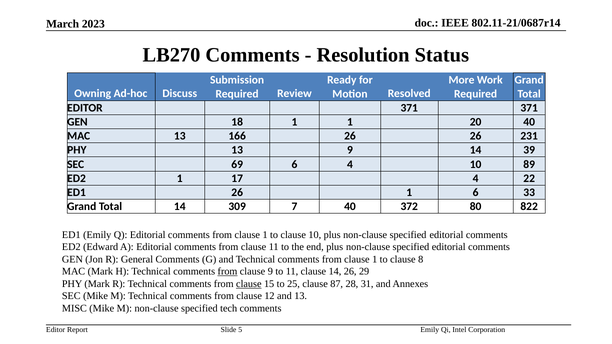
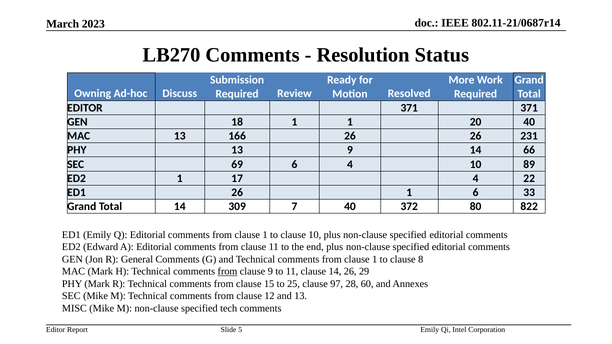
39: 39 -> 66 (529, 150)
clause underline: present -> none (249, 284)
87: 87 -> 97 (337, 284)
31: 31 -> 60 (367, 284)
